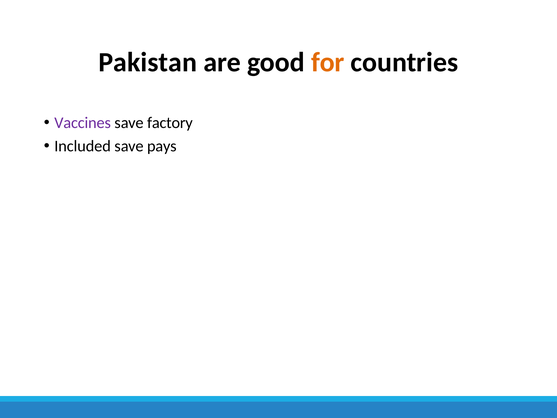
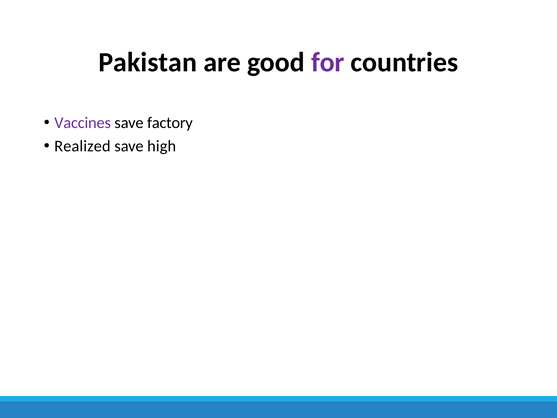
for colour: orange -> purple (328, 62)
Included: Included -> Realized (82, 146)
pays: pays -> high (162, 146)
